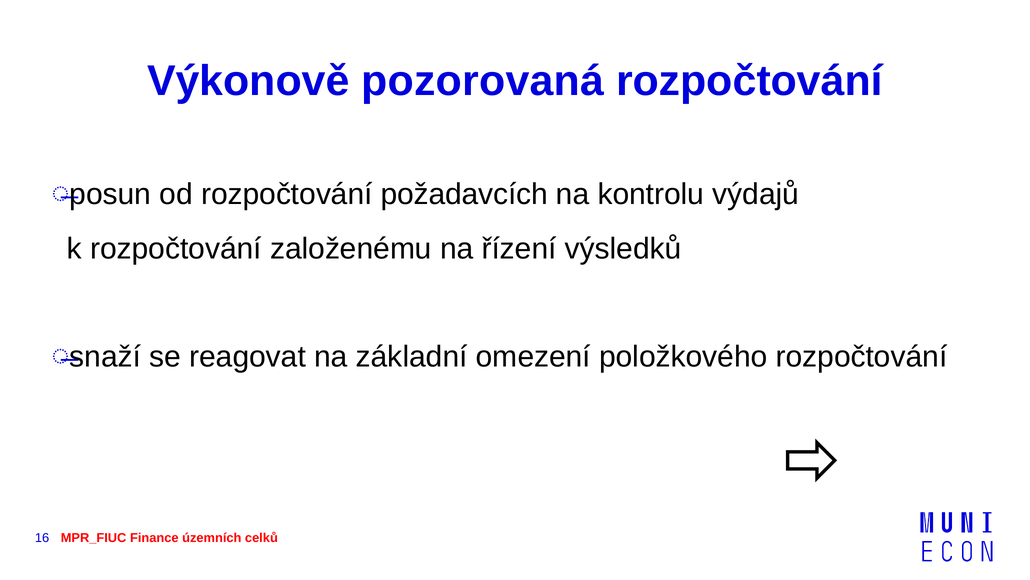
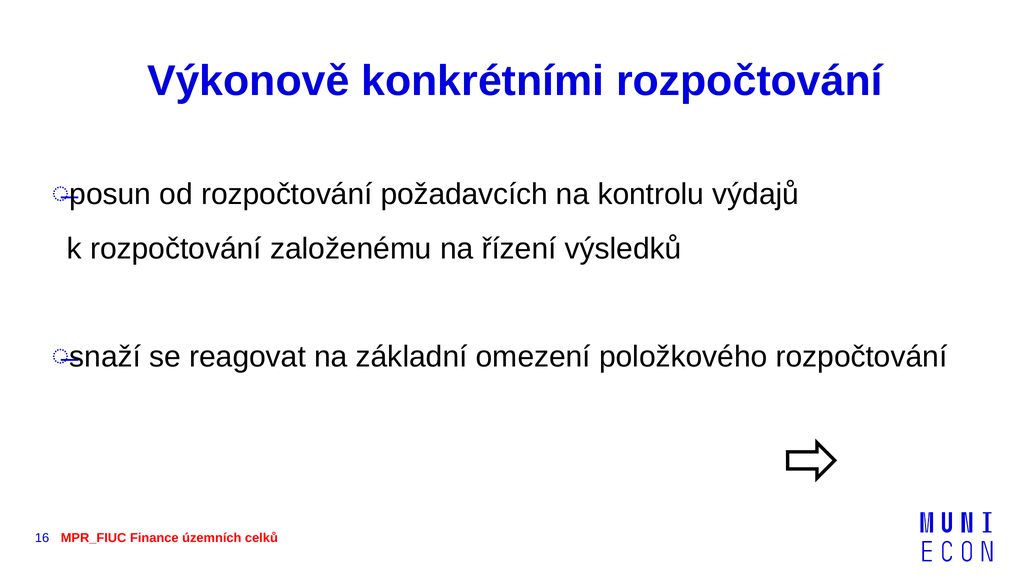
pozorovaná: pozorovaná -> konkrétními (483, 81)
